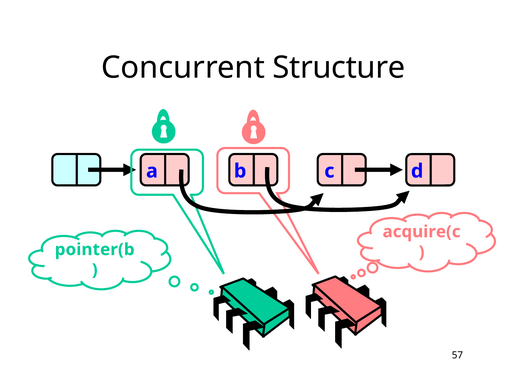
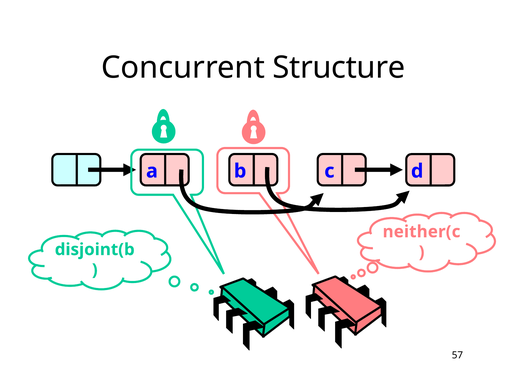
acquire(c: acquire(c -> neither(c (421, 231)
pointer(b: pointer(b -> disjoint(b (95, 249)
